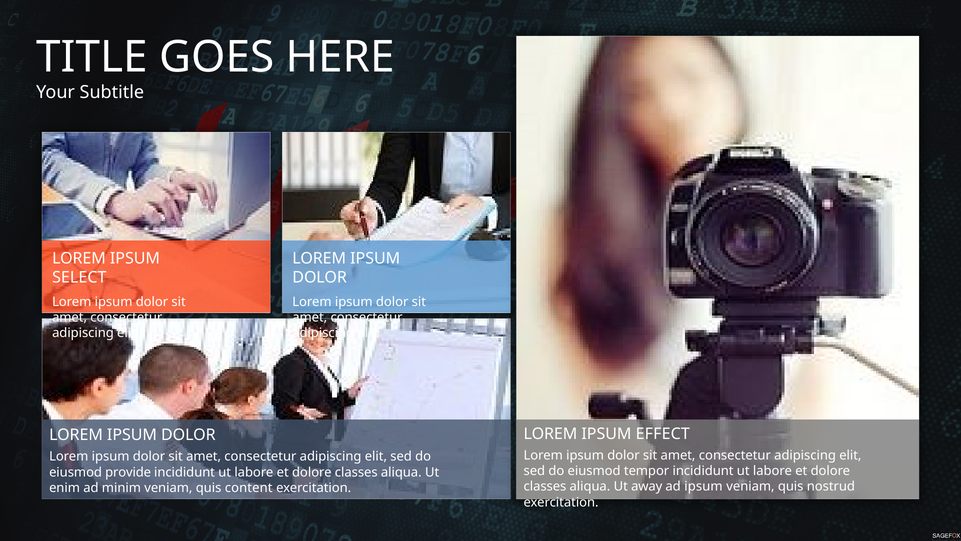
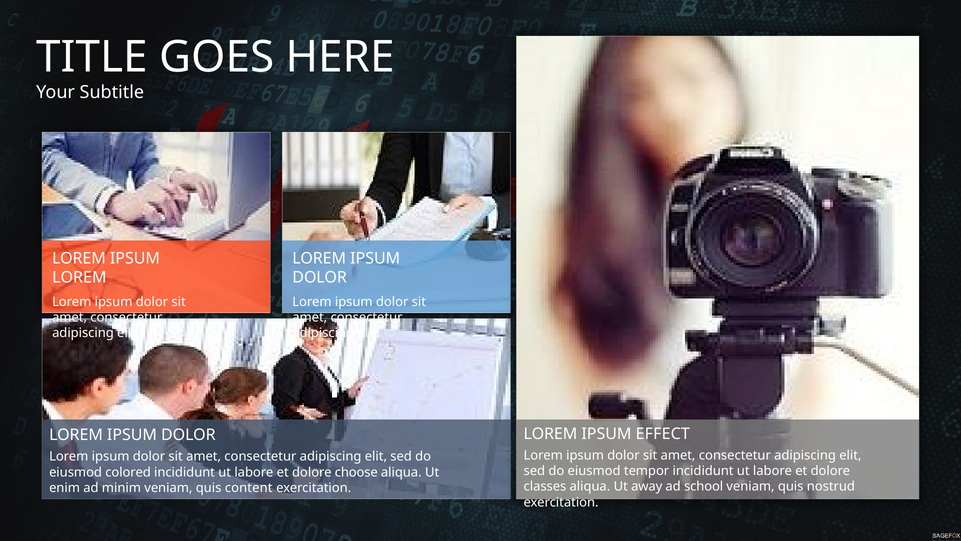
SELECT: SELECT -> LOREM (79, 277)
provide: provide -> colored (128, 472)
classes: classes -> choose (356, 472)
ad ipsum: ipsum -> school (704, 486)
